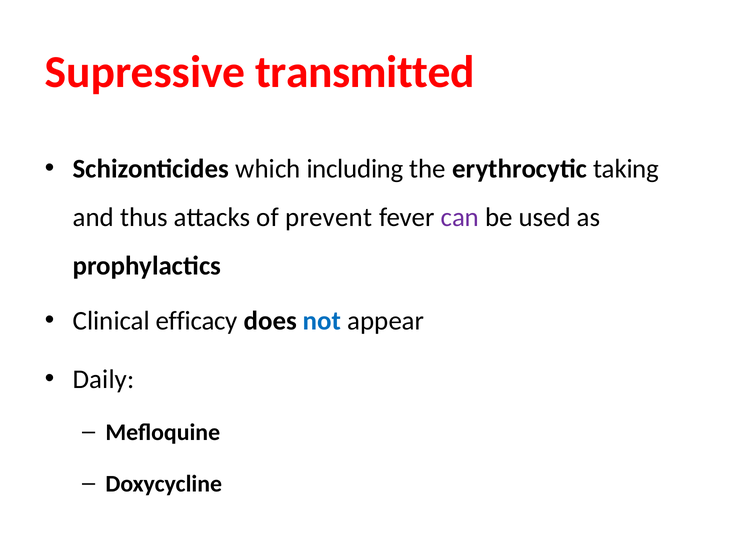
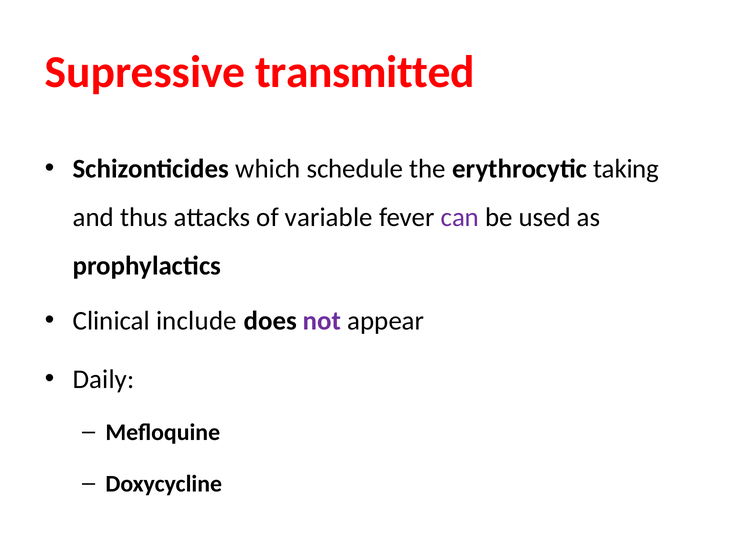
including: including -> schedule (355, 168)
prevent: prevent -> variable (329, 217)
efficacy: efficacy -> include (196, 320)
not colour: blue -> purple (322, 320)
